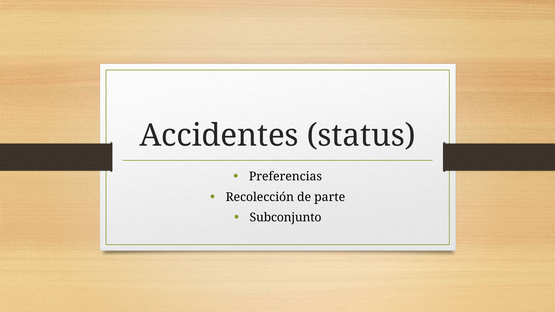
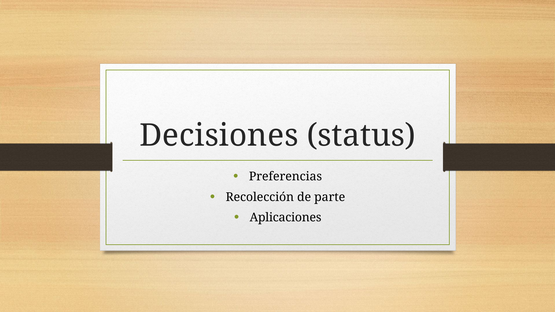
Accidentes: Accidentes -> Decisiones (219, 136)
Subconjunto: Subconjunto -> Aplicaciones (286, 218)
